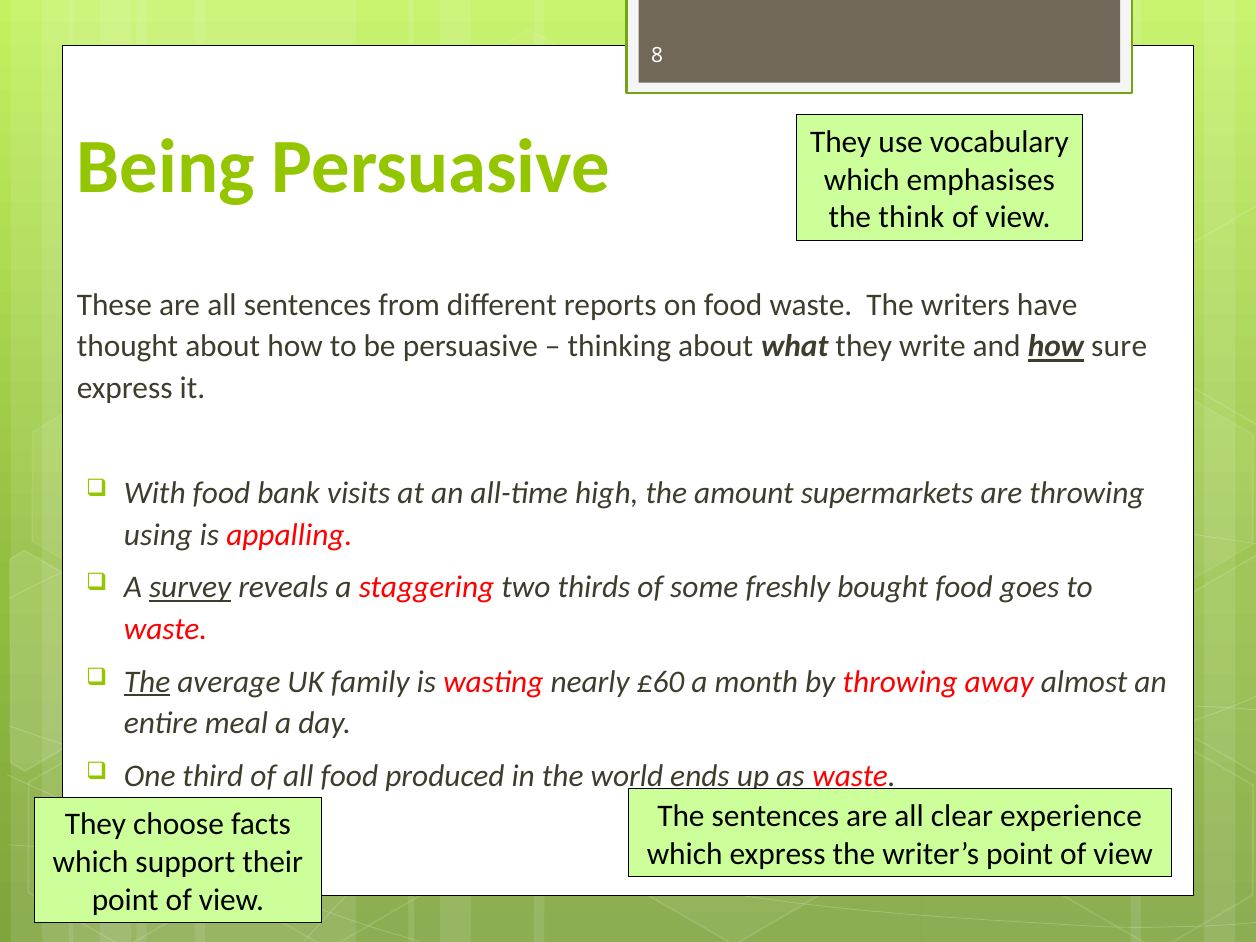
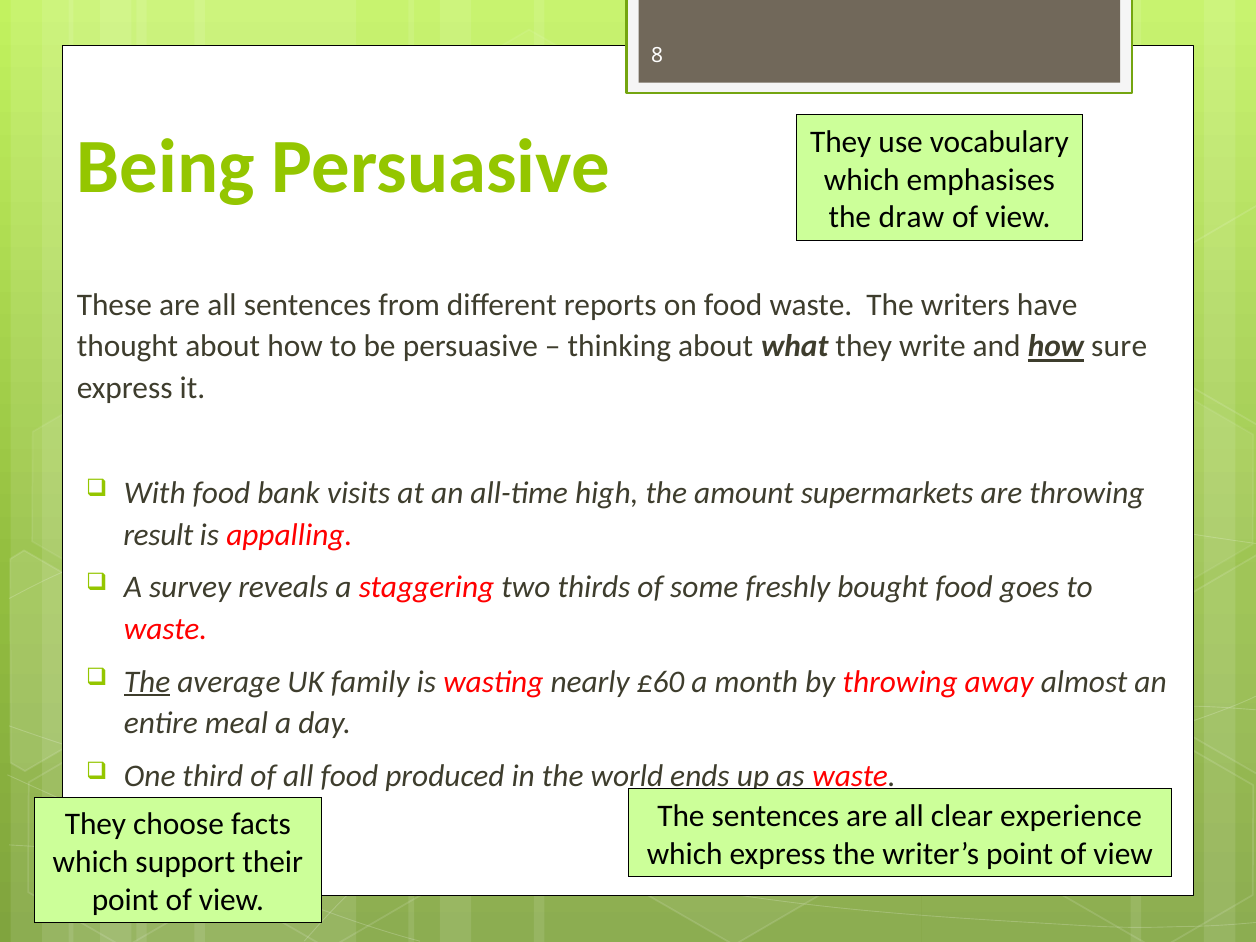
think: think -> draw (911, 217)
using: using -> result (158, 535)
survey underline: present -> none (190, 587)
